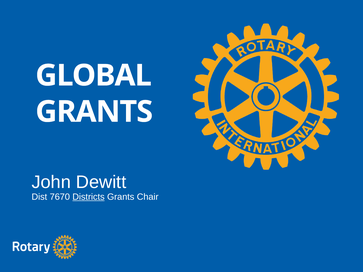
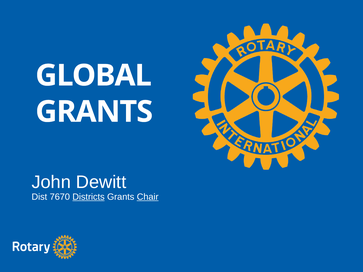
Chair underline: none -> present (148, 197)
